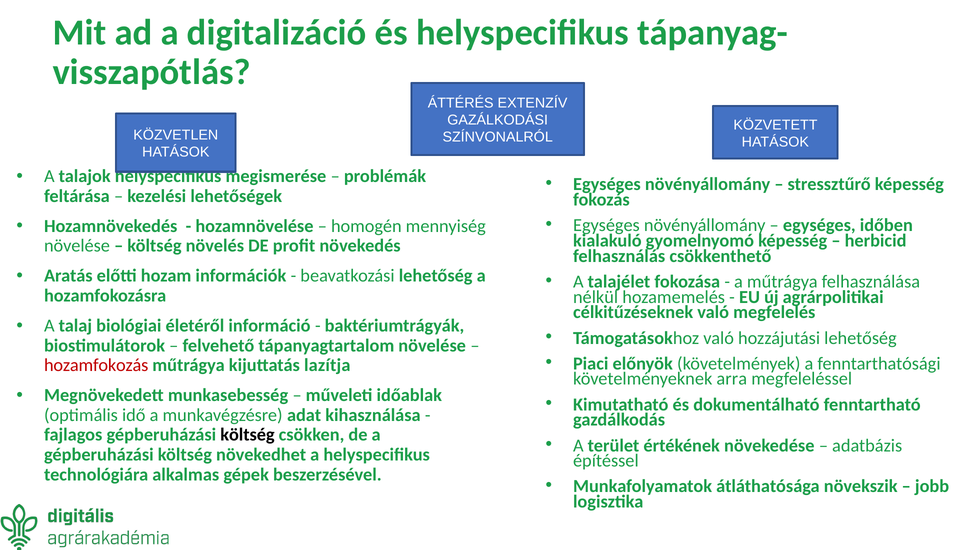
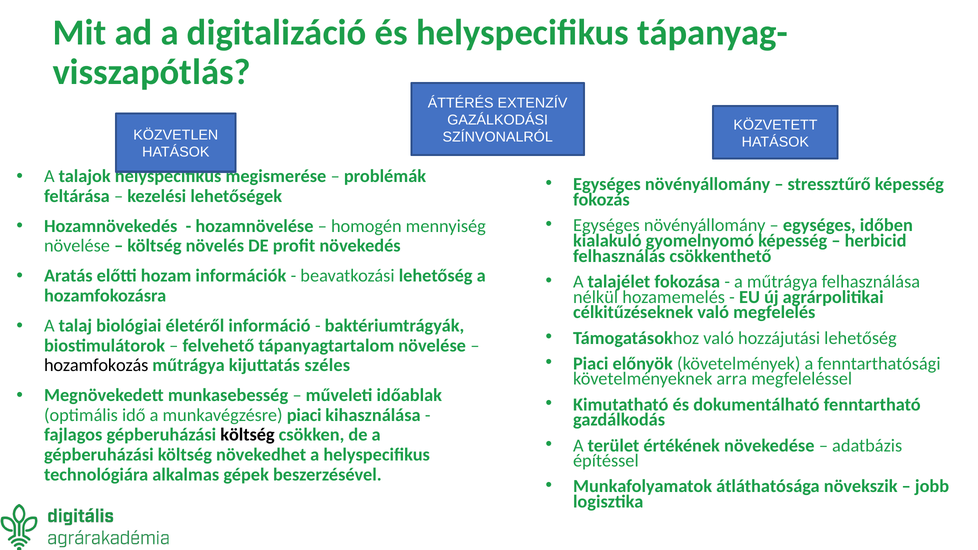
hozamfokozás colour: red -> black (96, 365)
lazítja: lazítja -> széles (327, 365)
munkavégzésre adat: adat -> piaci (304, 415)
